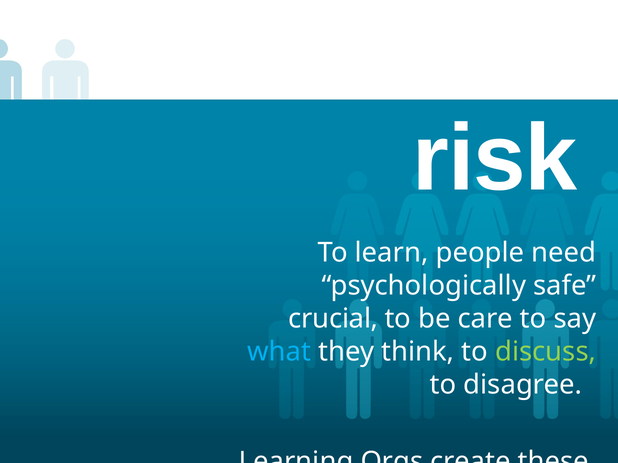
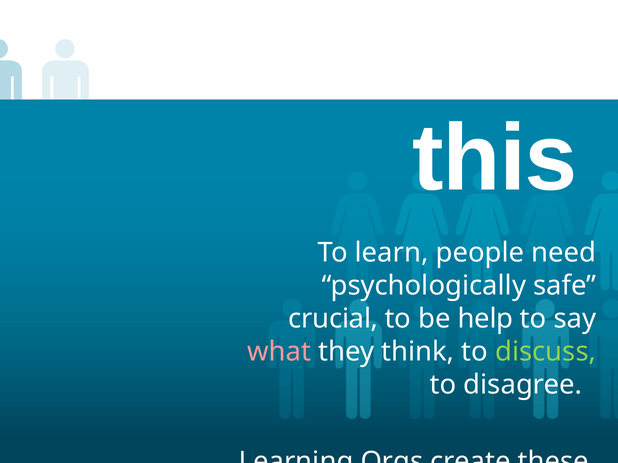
risk: risk -> this (495, 159)
care: care -> help (485, 319)
what colour: light blue -> pink (279, 352)
